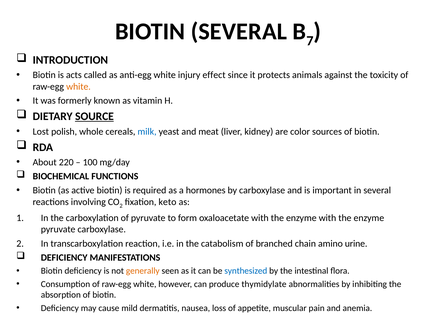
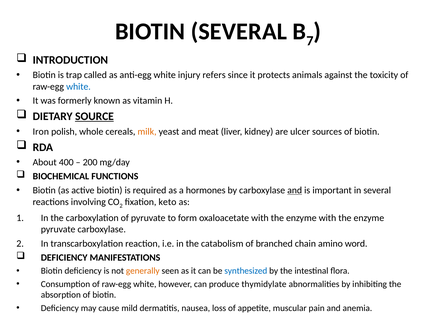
acts: acts -> trap (74, 75)
effect: effect -> refers (214, 75)
white colour: orange -> blue (78, 87)
Lost: Lost -> Iron (41, 131)
milk colour: blue -> orange (147, 131)
color: color -> ulcer (300, 131)
220: 220 -> 400 (66, 162)
100: 100 -> 200 (90, 162)
and underline: none -> present (295, 190)
urine: urine -> word (356, 244)
